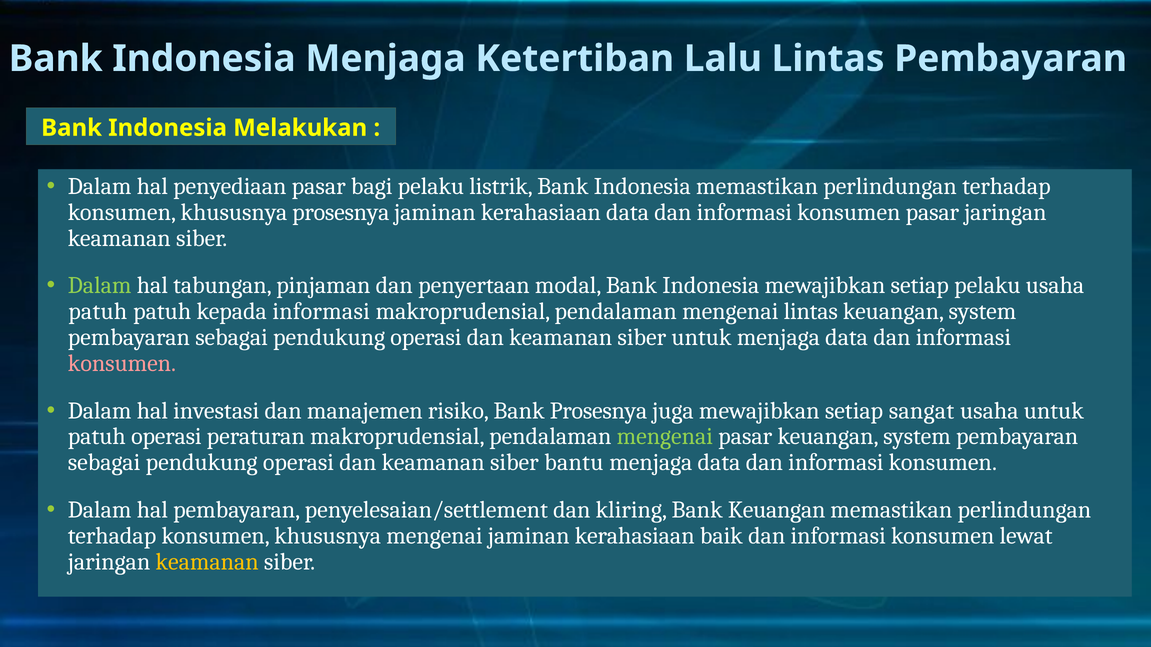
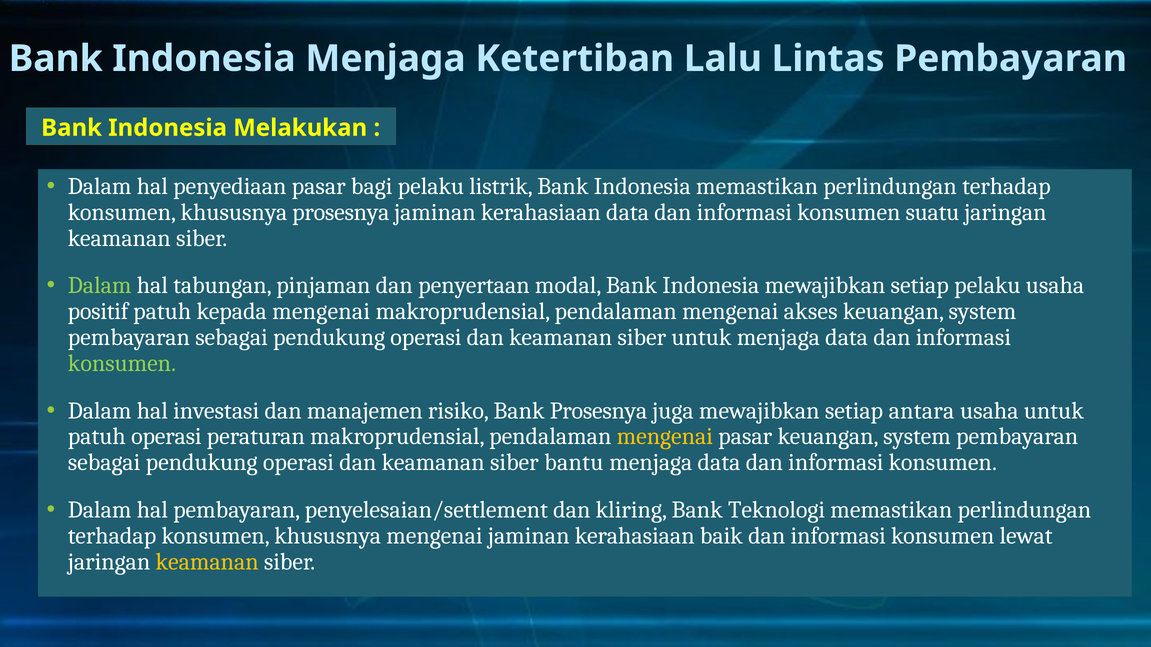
konsumen pasar: pasar -> suatu (932, 212)
patuh: patuh -> positif (98, 312)
kepada informasi: informasi -> mengenai (321, 312)
mengenai lintas: lintas -> akses (811, 312)
konsumen colour: pink -> light green (122, 364)
sangat: sangat -> antara (921, 411)
mengenai colour: light green -> yellow (665, 437)
Bank Keuangan: Keuangan -> Teknologi (777, 510)
